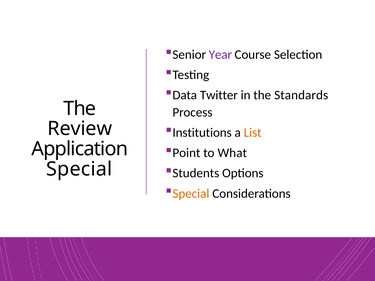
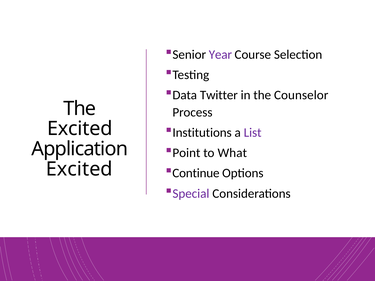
Standards: Standards -> Counselor (301, 95)
Review: Review -> Excited (80, 129)
List colour: orange -> purple (253, 133)
Special: Special -> Excited (79, 169)
Students: Students -> Continue (196, 173)
Special colour: orange -> purple (191, 194)
